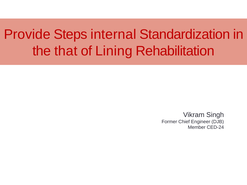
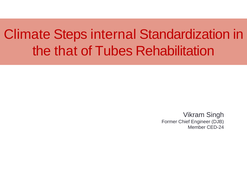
Provide: Provide -> Climate (27, 35)
Lining: Lining -> Tubes (114, 51)
